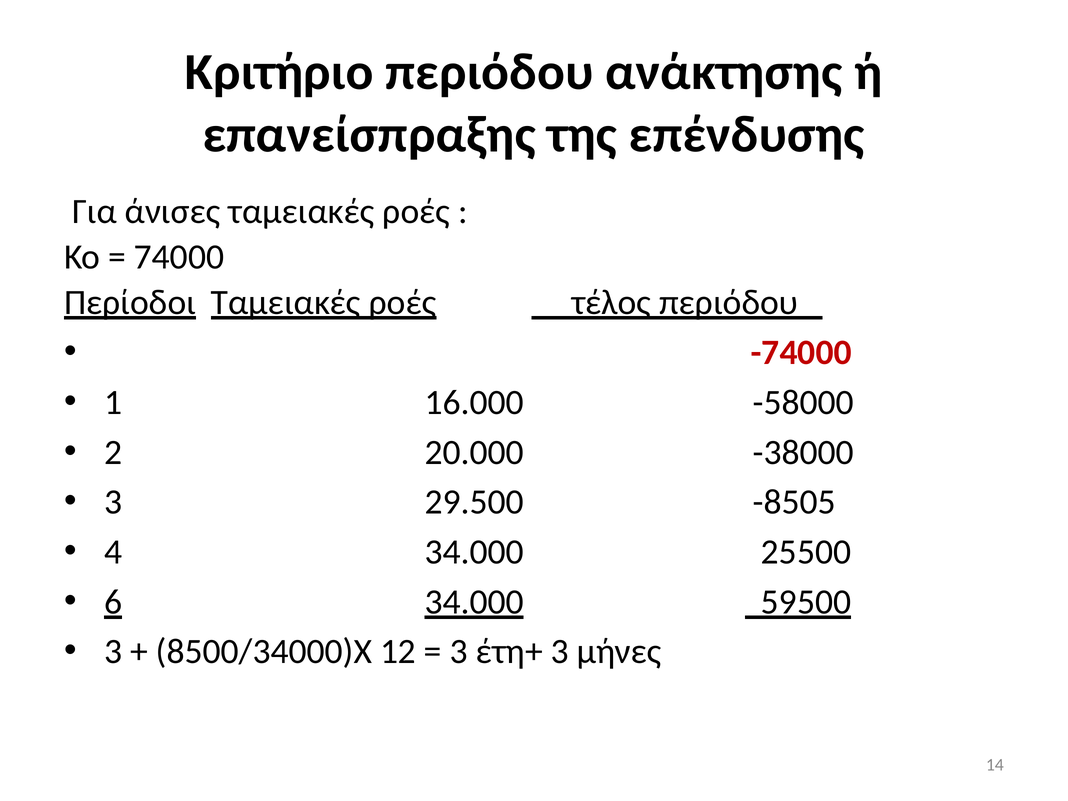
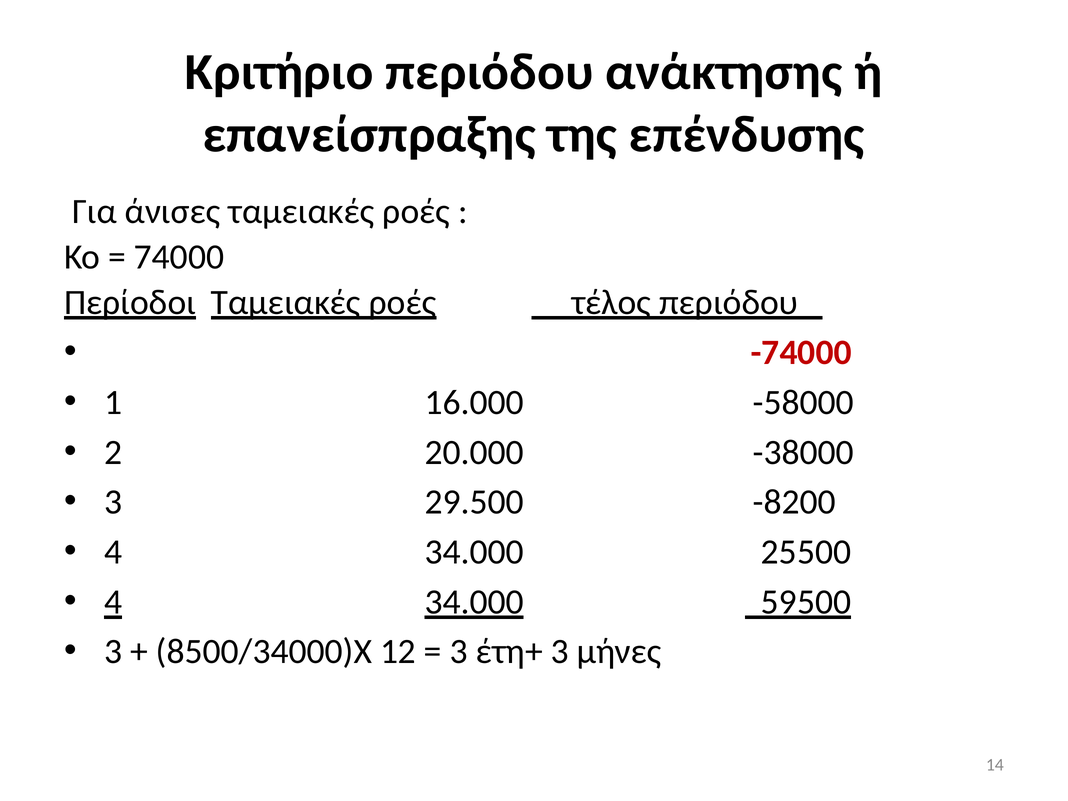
-8505: -8505 -> -8200 (794, 502)
6: 6 -> 4 (113, 602)
